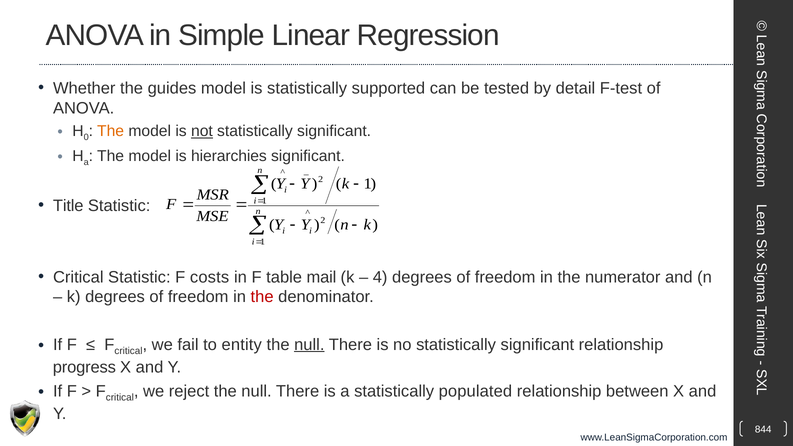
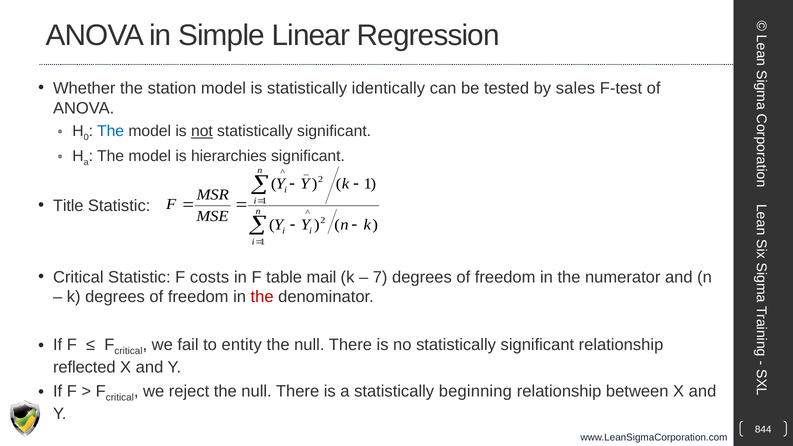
guides: guides -> station (172, 88)
supported: supported -> identically (388, 88)
detail: detail -> sales (575, 88)
The colour: orange -> blue (111, 131)
4: 4 -> 7 (380, 277)
null underline: present -> none (309, 345)
progress: progress -> reflected (84, 367)
populated: populated -> beginning (475, 391)
